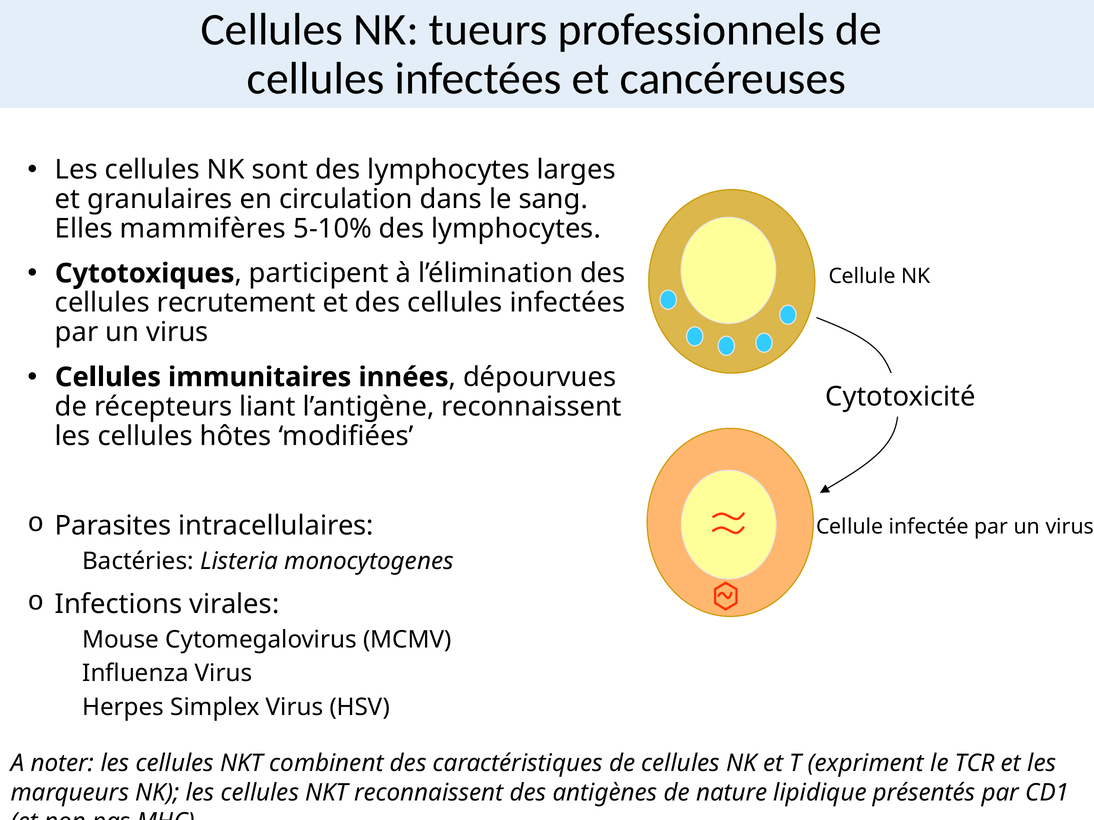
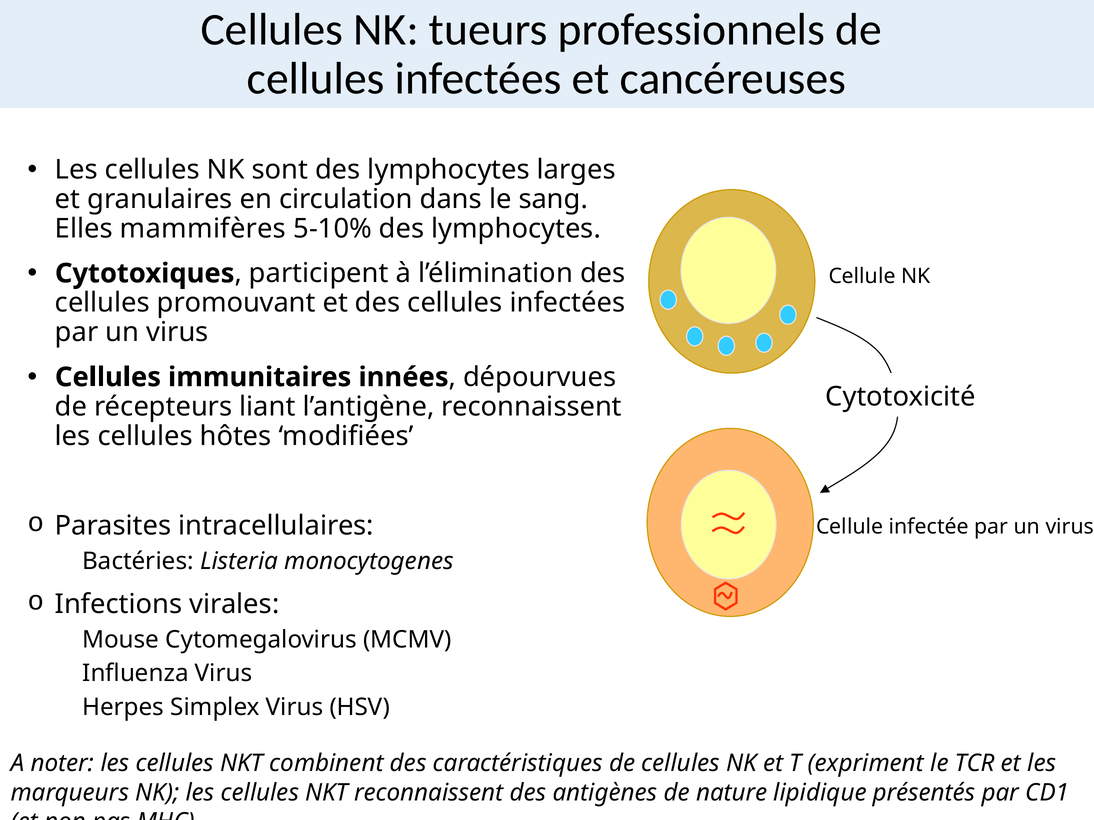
recrutement: recrutement -> promouvant (236, 303)
